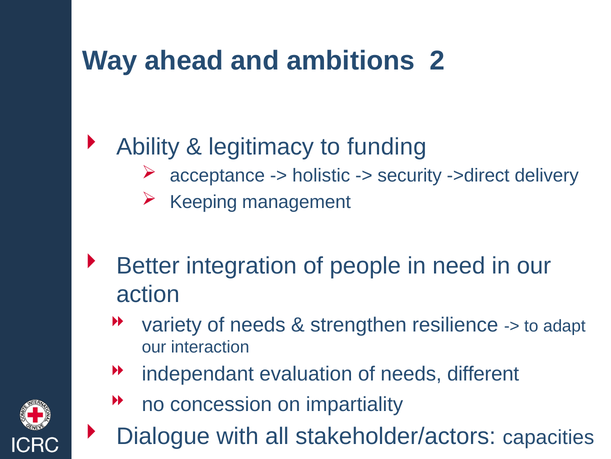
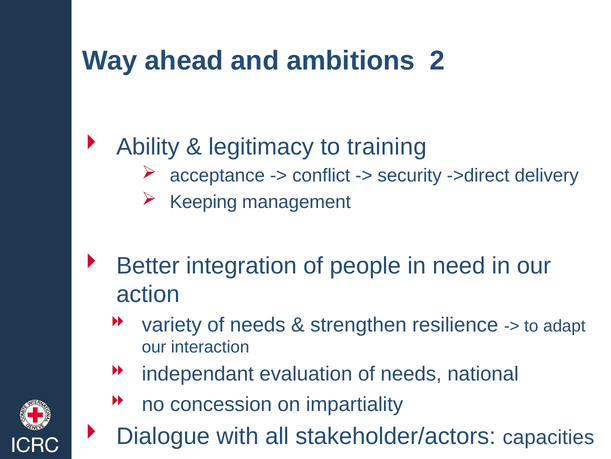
funding: funding -> training (387, 147)
holistic: holistic -> conflict (321, 176)
different: different -> national (483, 373)
